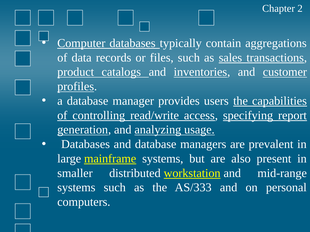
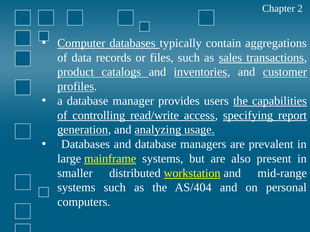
AS/333: AS/333 -> AS/404 (193, 188)
